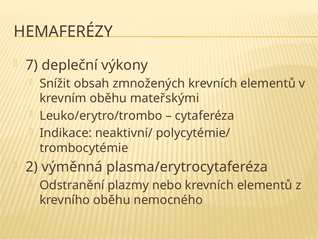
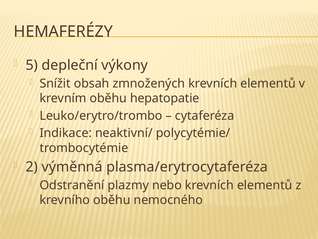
7: 7 -> 5 (32, 65)
mateřskými: mateřskými -> hepatopatie (165, 98)
